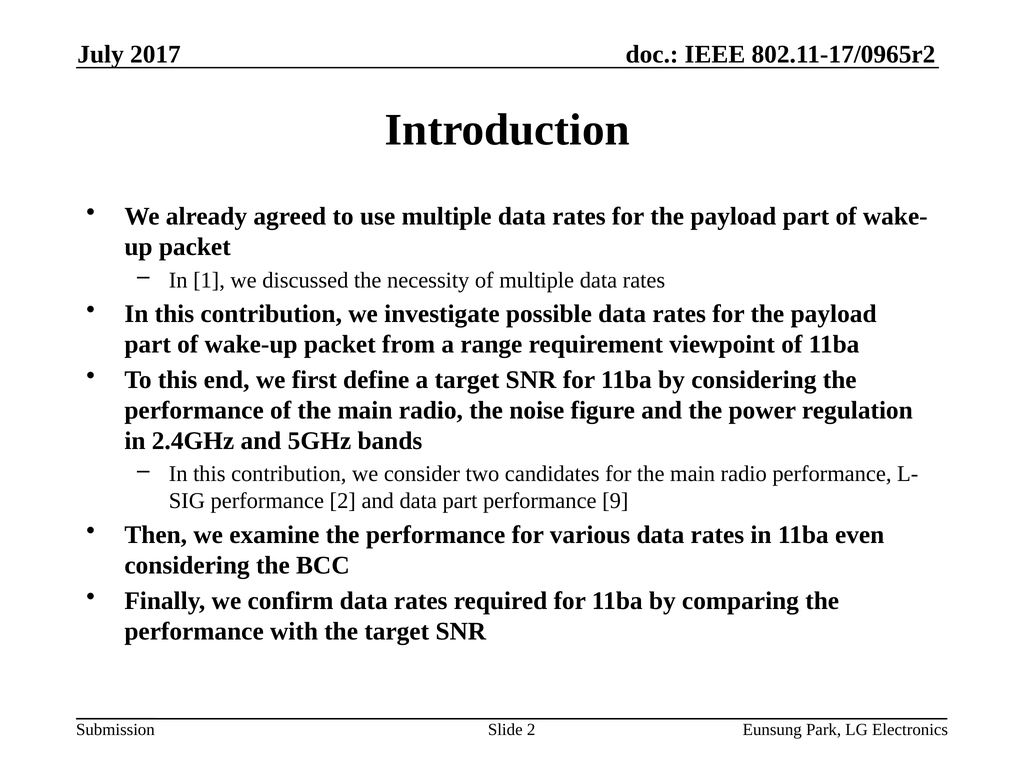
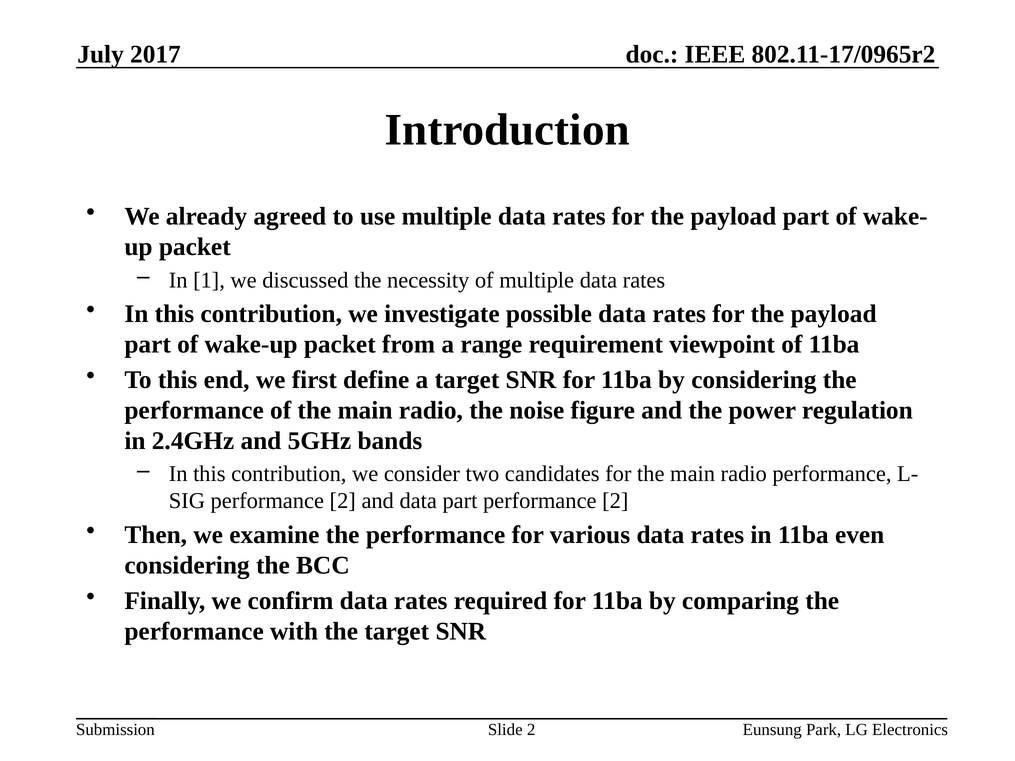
part performance 9: 9 -> 2 (615, 501)
